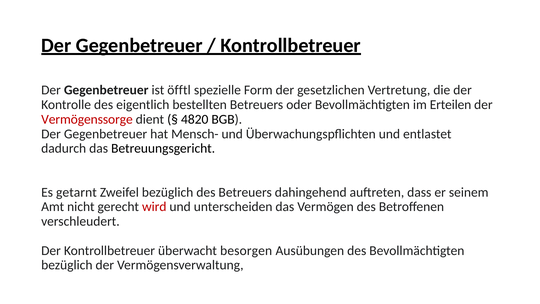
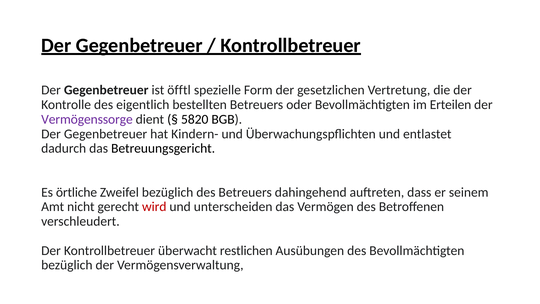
Vermögenssorge colour: red -> purple (87, 119)
4820: 4820 -> 5820 (195, 119)
Mensch-: Mensch- -> Kindern- (195, 134)
getarnt: getarnt -> örtliche (77, 192)
besorgen: besorgen -> restlichen (246, 250)
